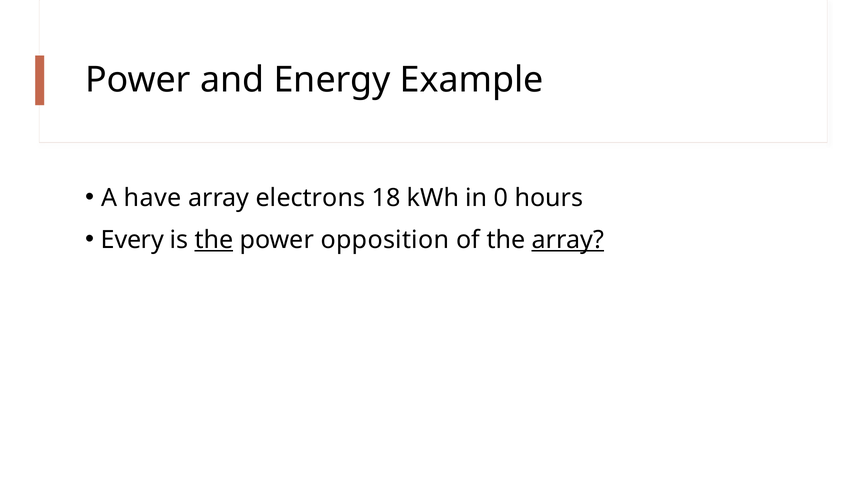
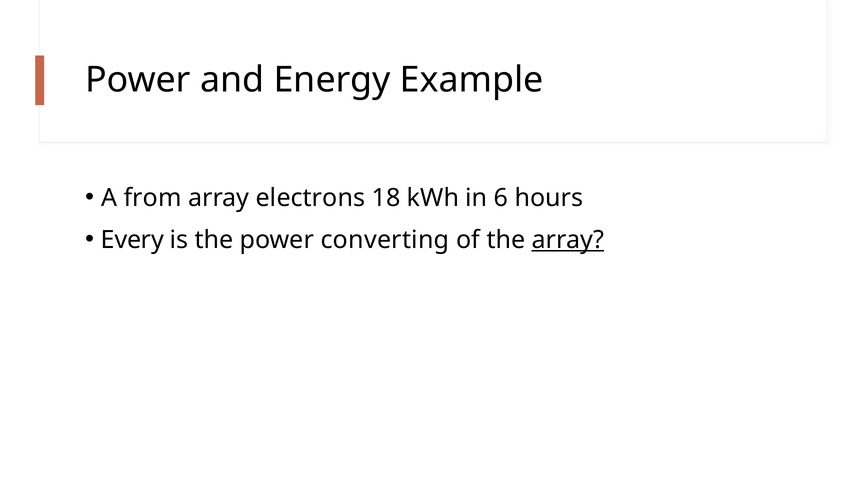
have: have -> from (153, 198)
0: 0 -> 6 (501, 198)
the underline: present -> none (214, 240)
opposition: opposition -> converting (385, 240)
